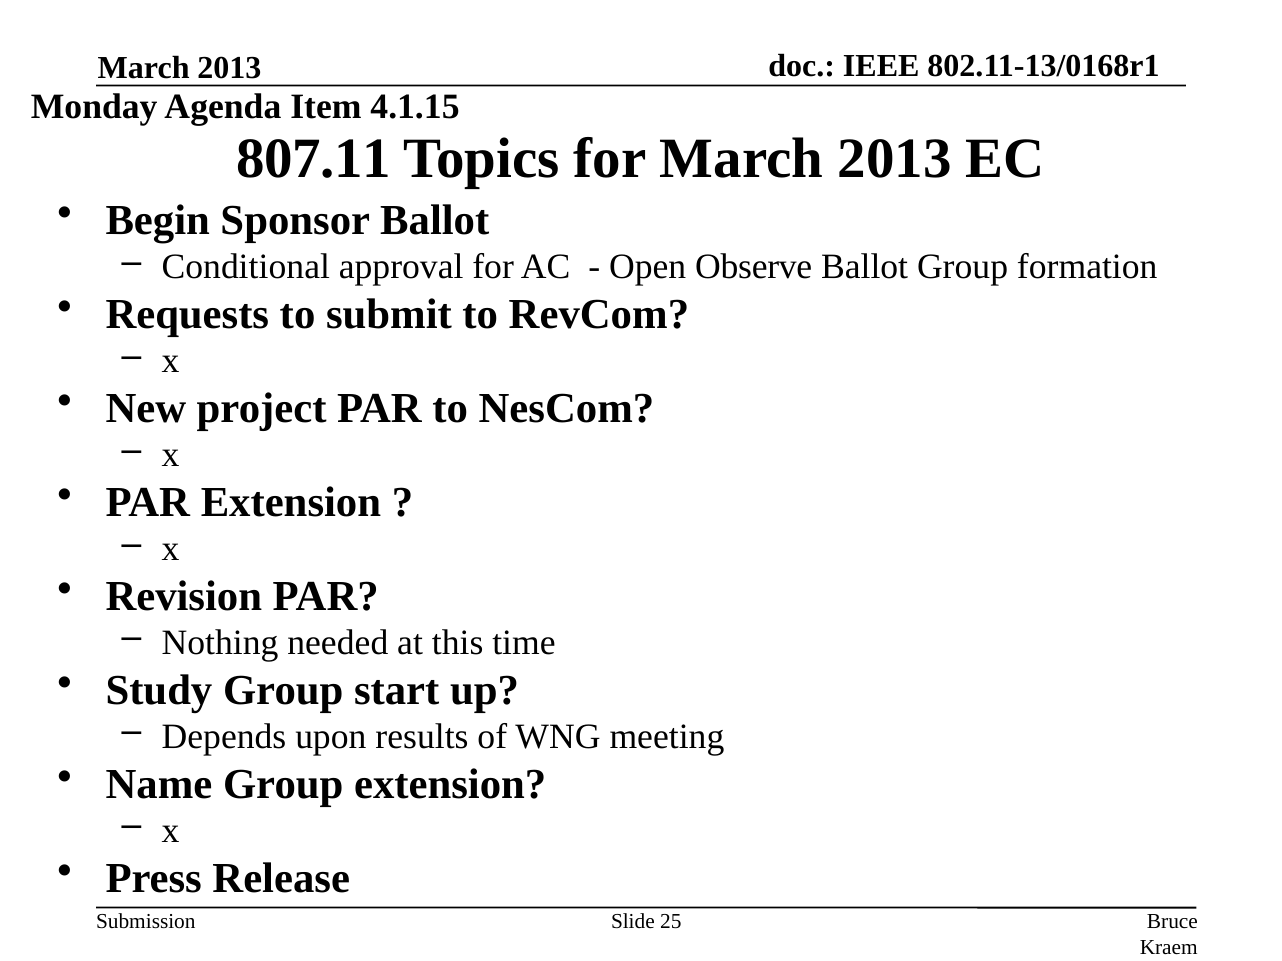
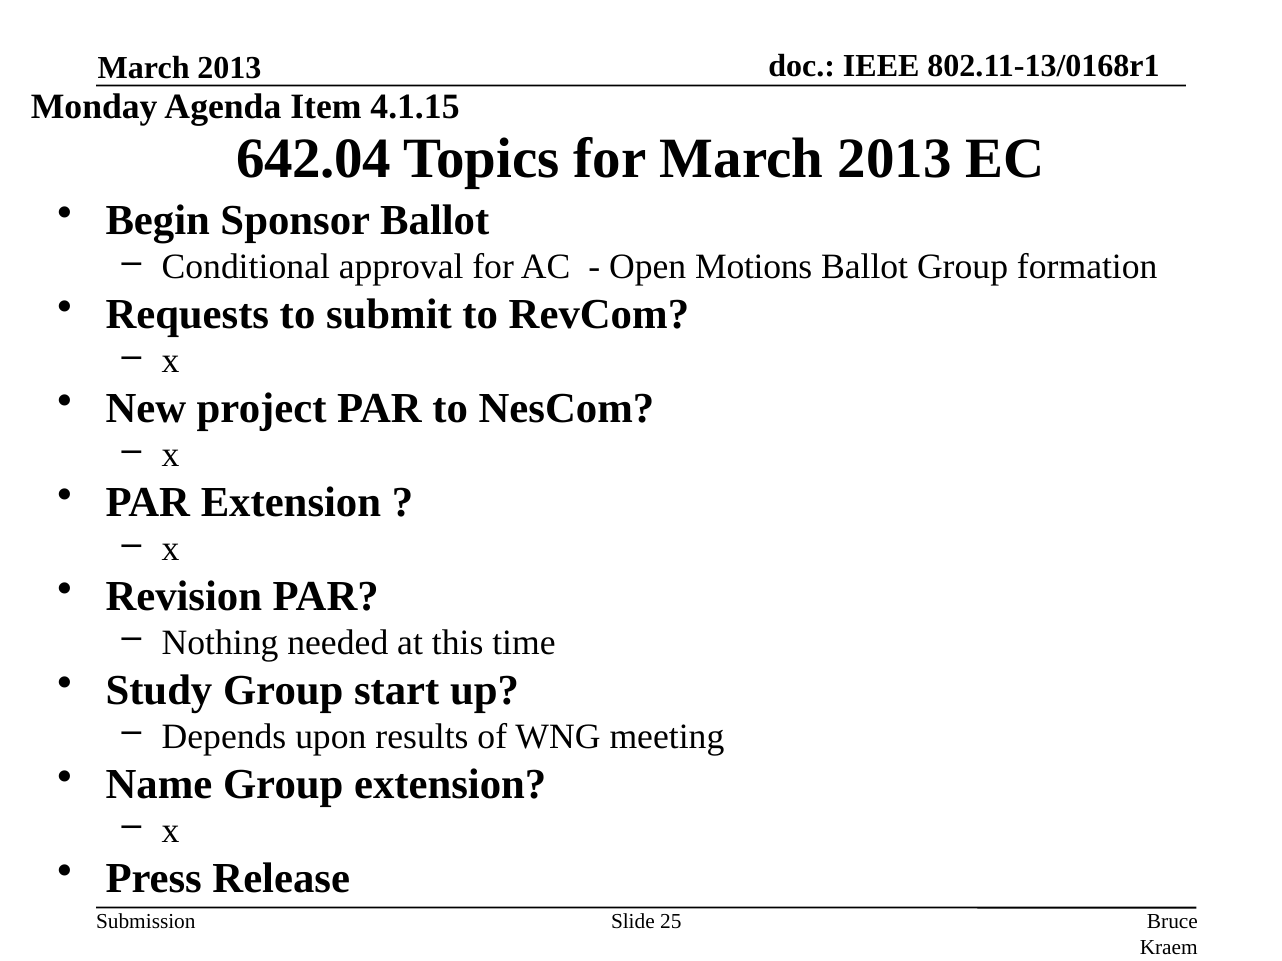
807.11: 807.11 -> 642.04 (313, 159)
Observe: Observe -> Motions (754, 267)
